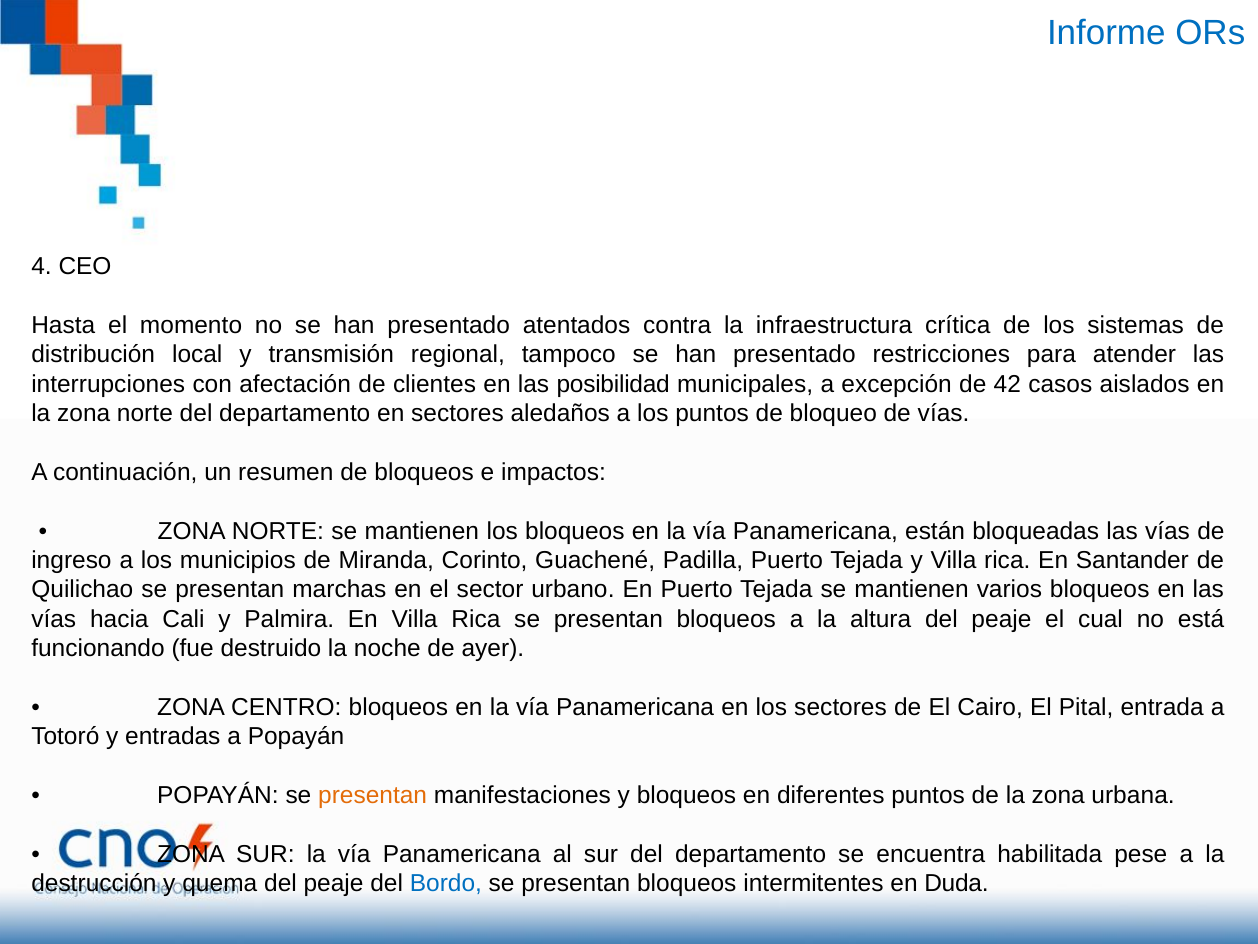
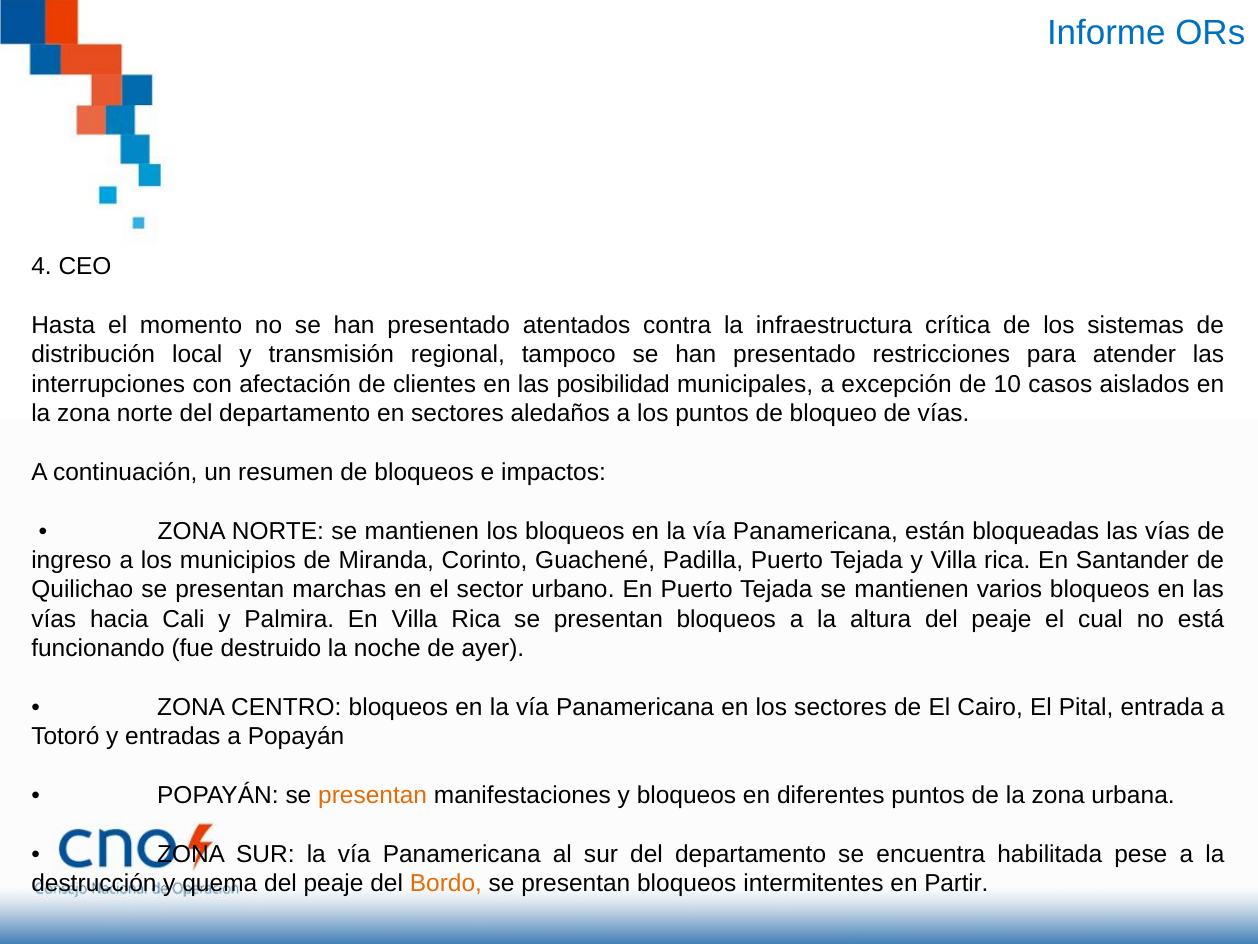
42: 42 -> 10 (1007, 384)
Bordo colour: blue -> orange (446, 883)
Duda: Duda -> Partir (956, 883)
